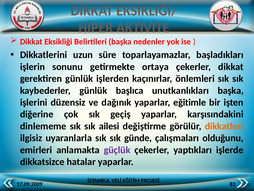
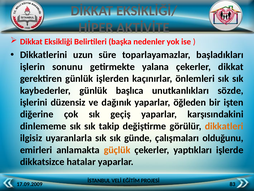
ortaya: ortaya -> yalana (156, 67)
unutkanlıkları başka: başka -> sözde (231, 90)
eğitimle: eğitimle -> öğleden (190, 102)
ailesi: ailesi -> takip (109, 126)
güçlük colour: purple -> orange (117, 150)
